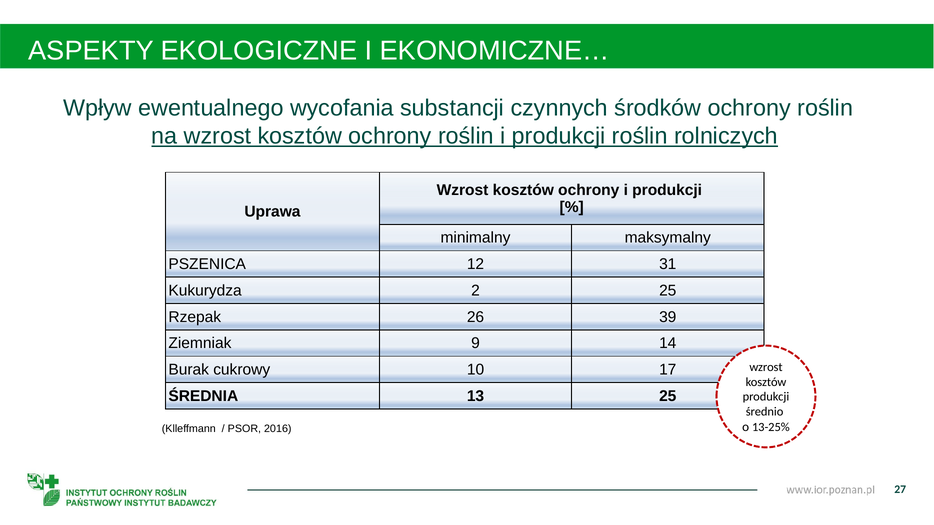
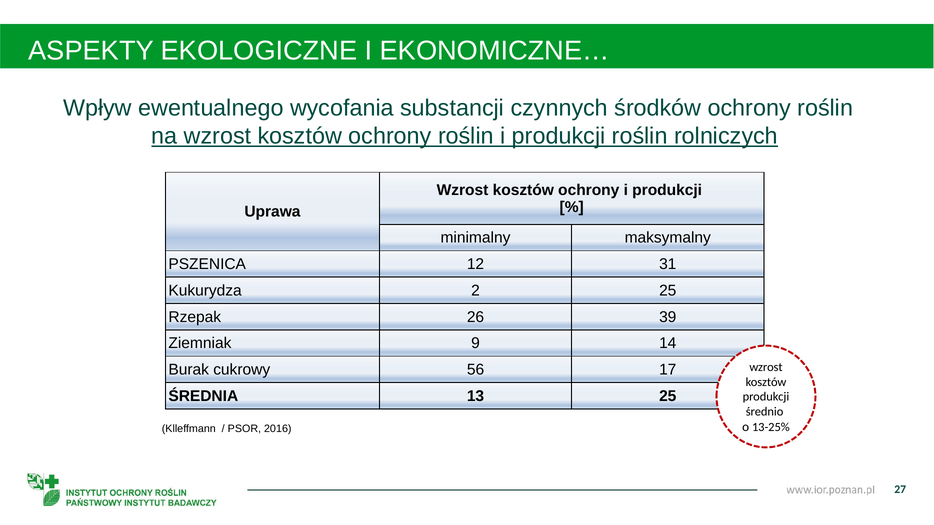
10: 10 -> 56 (476, 370)
